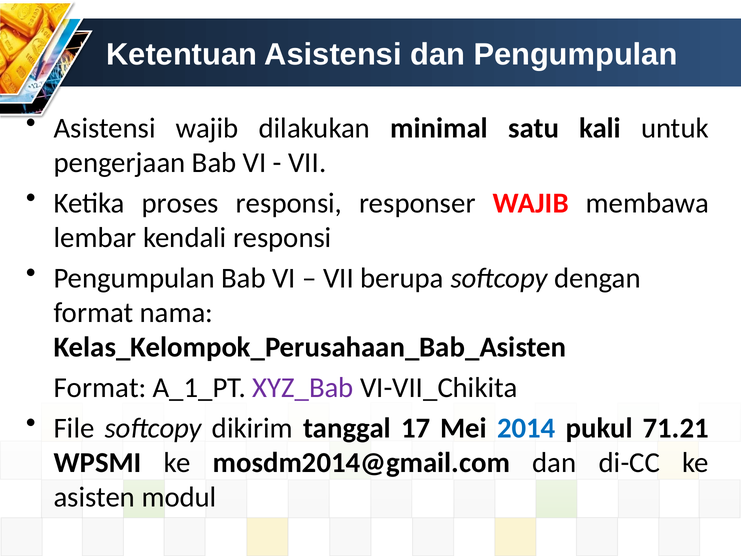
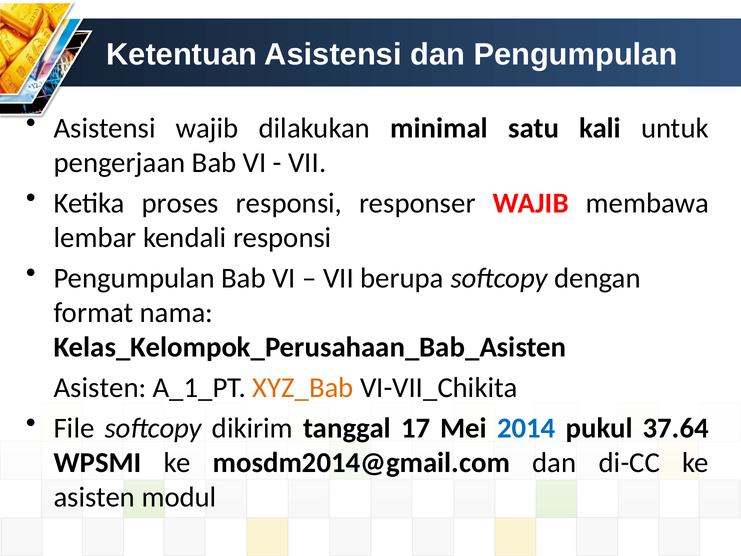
Format: Format -> Asisten (100, 388)
XYZ_Bab colour: purple -> orange (303, 388)
71.21: 71.21 -> 37.64 (676, 428)
